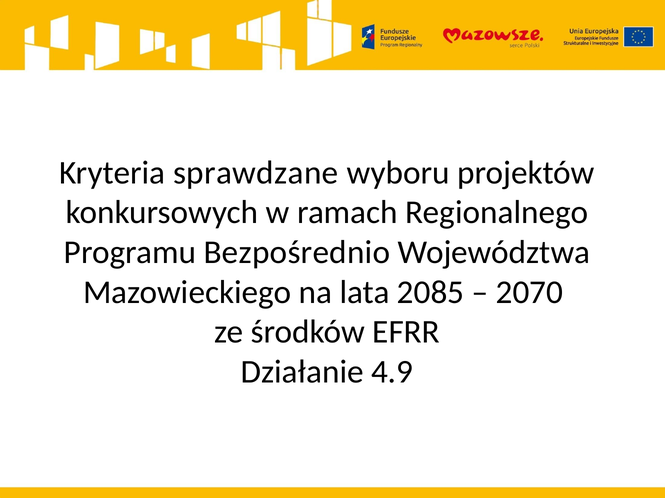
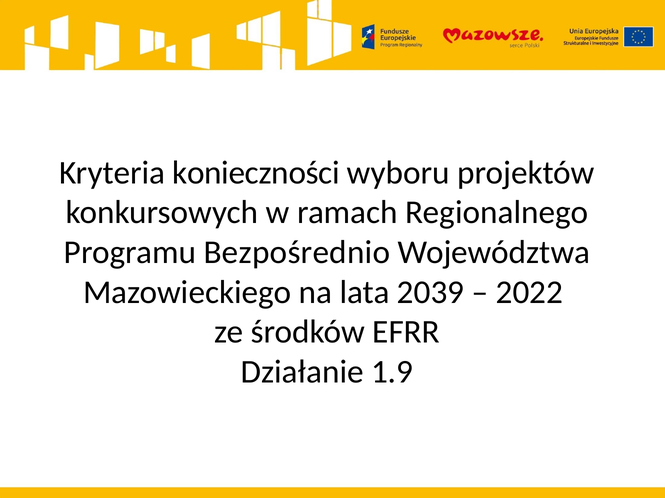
sprawdzane: sprawdzane -> konieczności (256, 173)
2085: 2085 -> 2039 (431, 293)
2070: 2070 -> 2022 (529, 293)
4.9: 4.9 -> 1.9 (392, 372)
